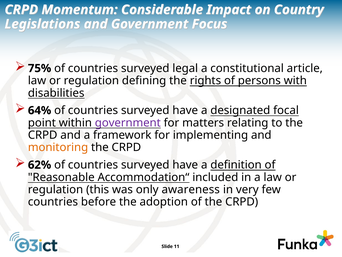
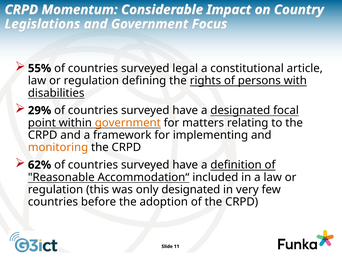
75%: 75% -> 55% (40, 68)
64%: 64% -> 29% (40, 110)
government colour: purple -> orange (128, 123)
only awareness: awareness -> designated (191, 189)
